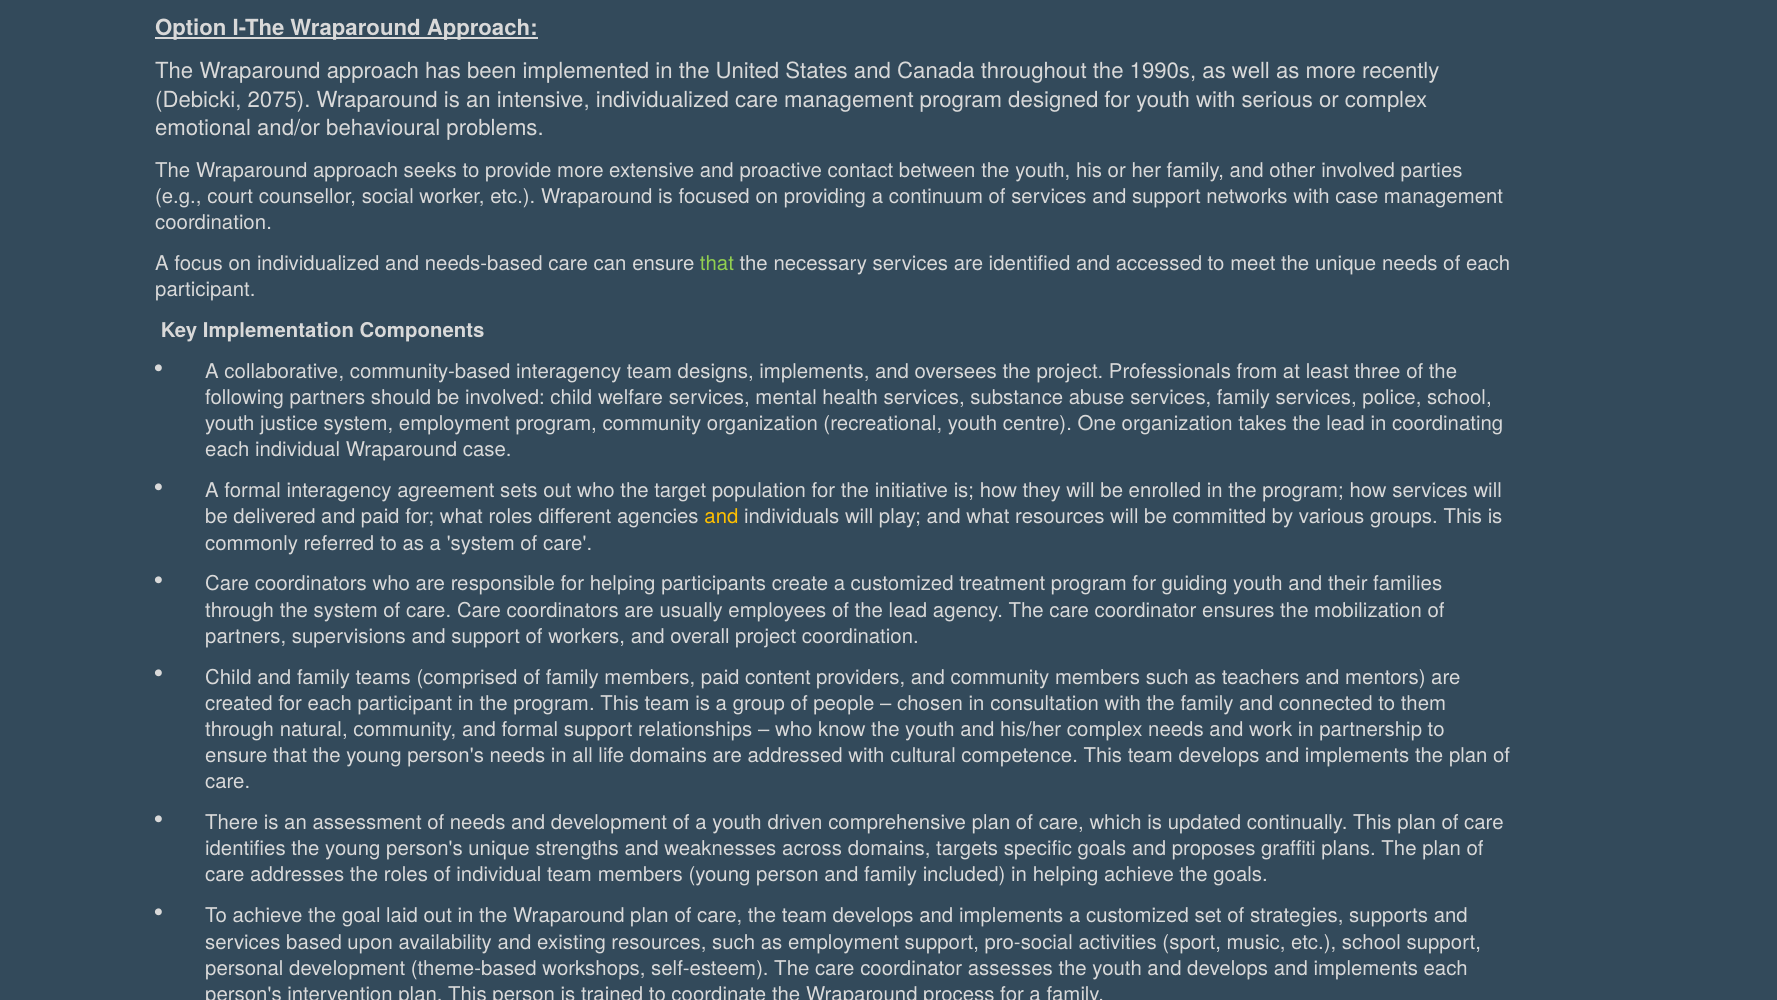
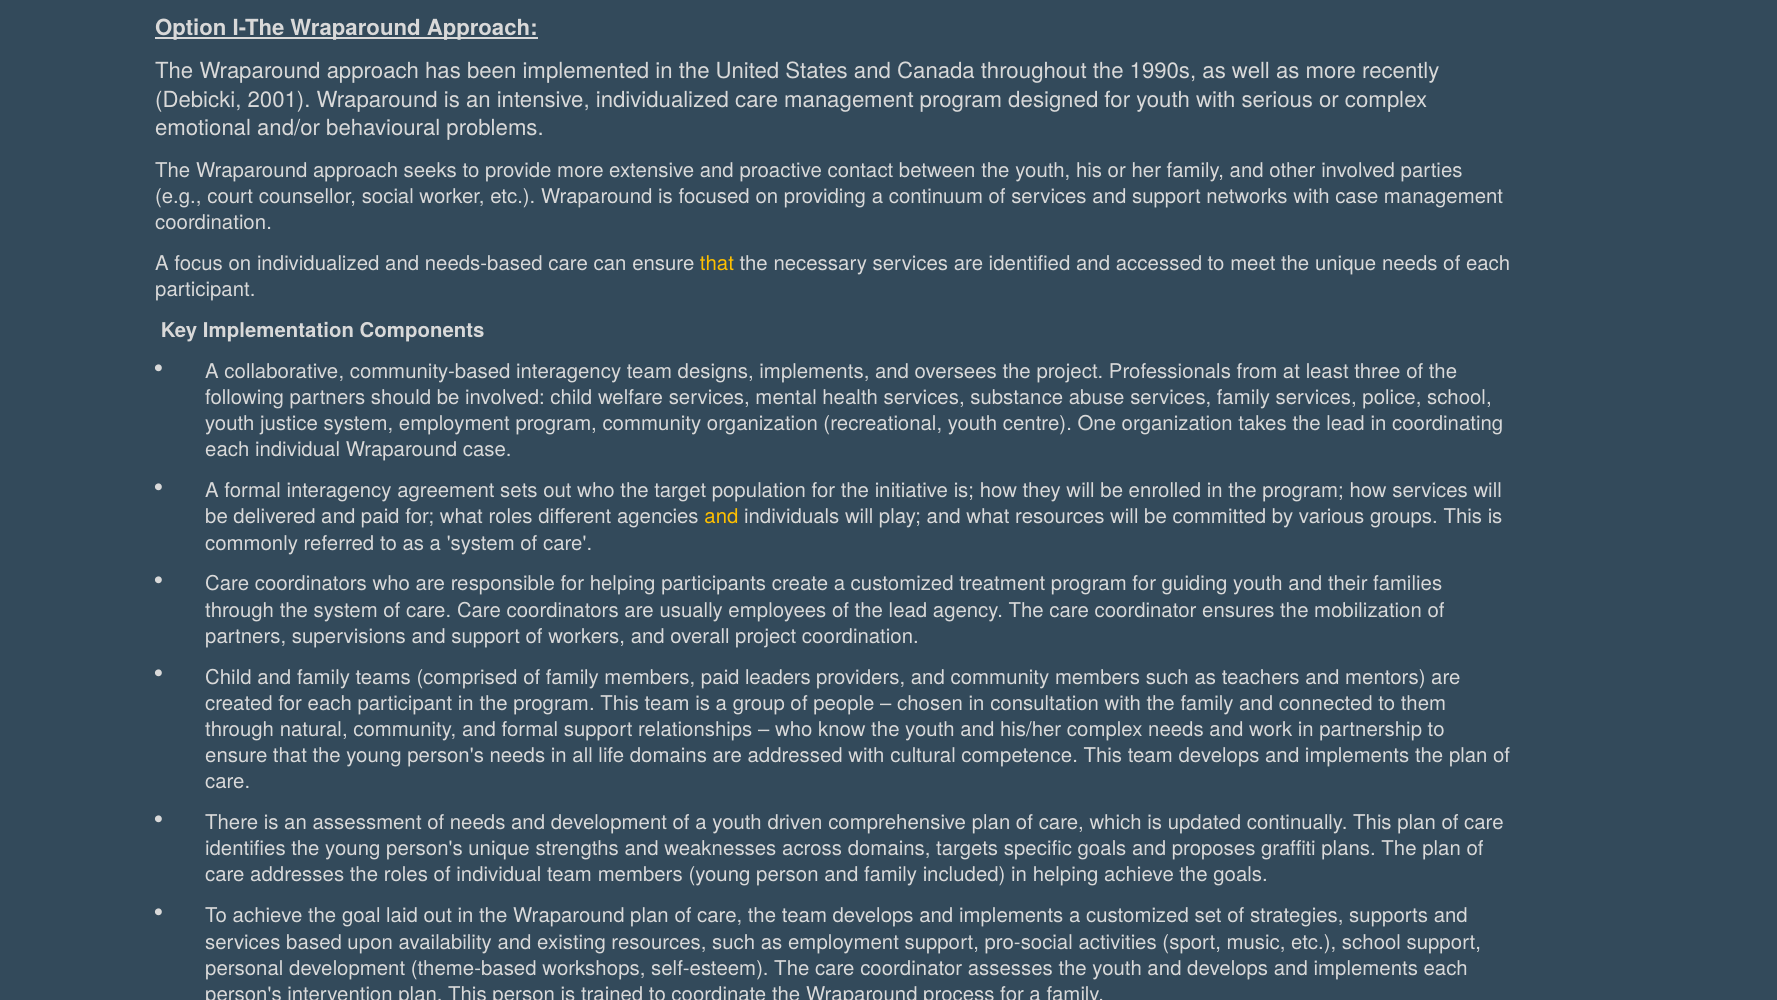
2075: 2075 -> 2001 (279, 100)
that colour: light green -> yellow (717, 264)
content: content -> leaders (778, 677)
